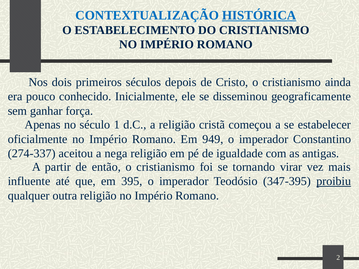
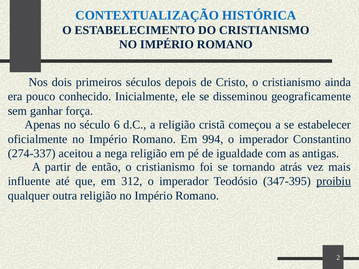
HISTÓRICA underline: present -> none (259, 15)
1: 1 -> 6 (117, 125)
949: 949 -> 994 (213, 139)
virar: virar -> atrás (291, 167)
395: 395 -> 312 (132, 181)
